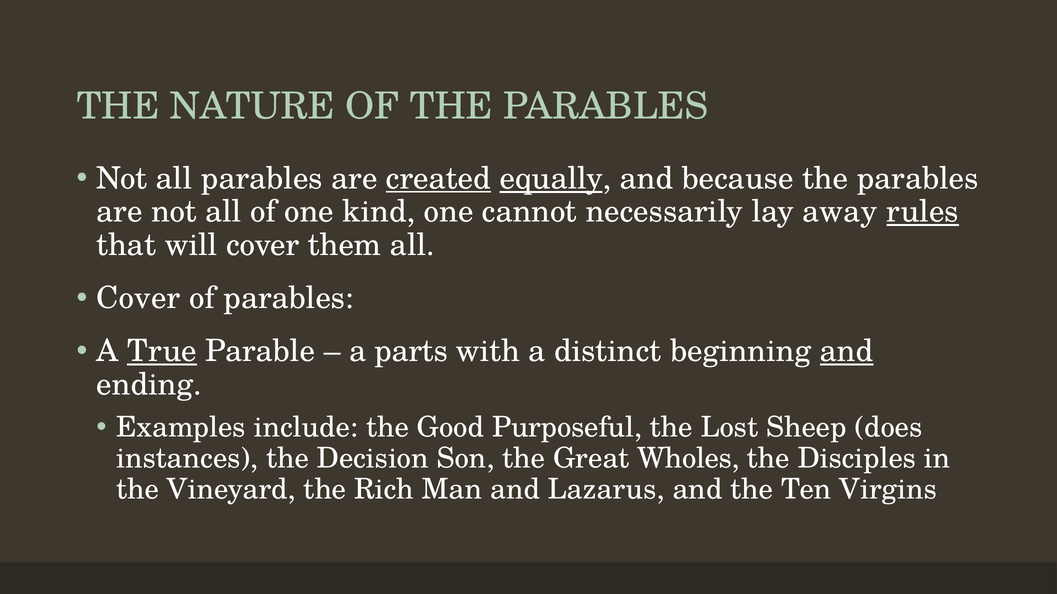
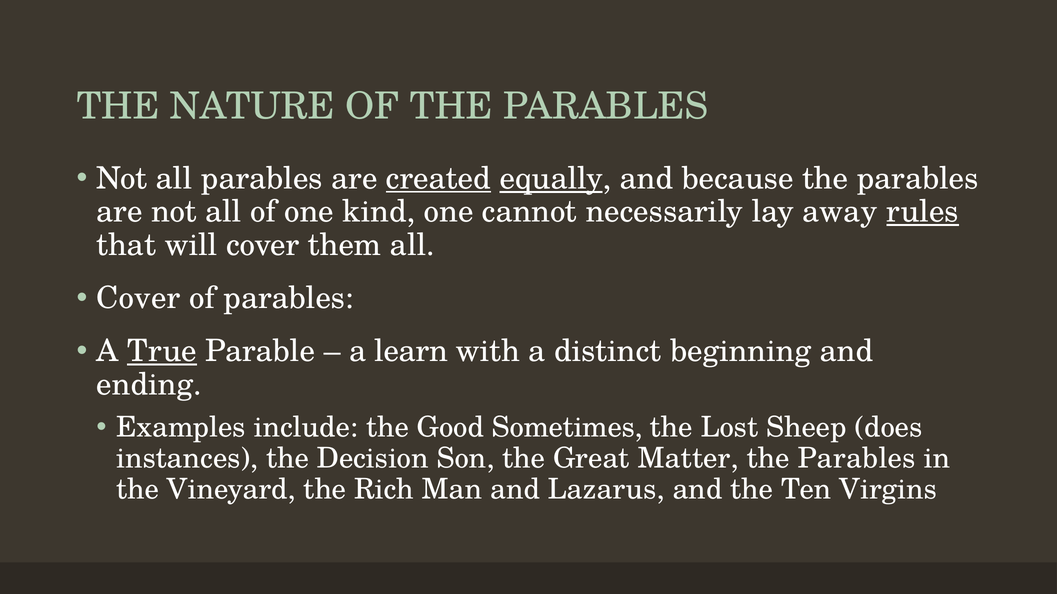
parts: parts -> learn (411, 351)
and underline: present -> none (847, 351)
Purposeful: Purposeful -> Sometimes (567, 428)
Wholes: Wholes -> Matter (688, 459)
Disciples: Disciples -> Parables (857, 459)
